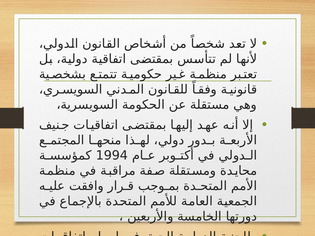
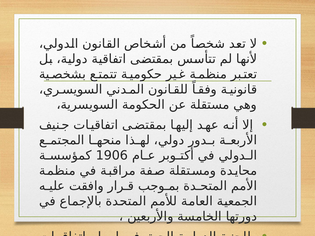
1994: 1994 -> 1906 (112, 156)
